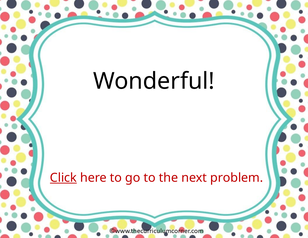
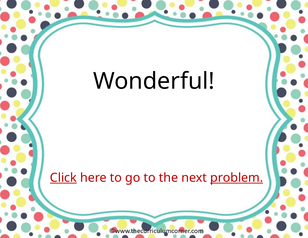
problem underline: none -> present (237, 178)
